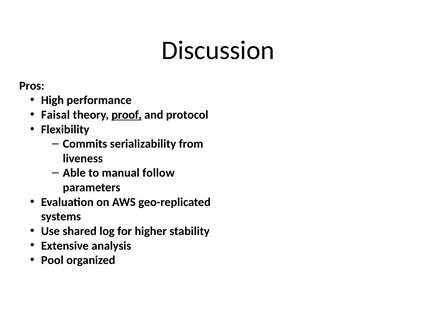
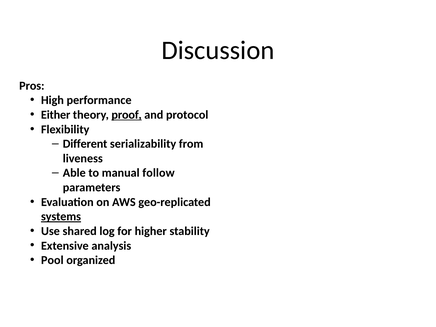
Faisal: Faisal -> Either (56, 115)
Commits: Commits -> Different (85, 144)
systems underline: none -> present (61, 217)
